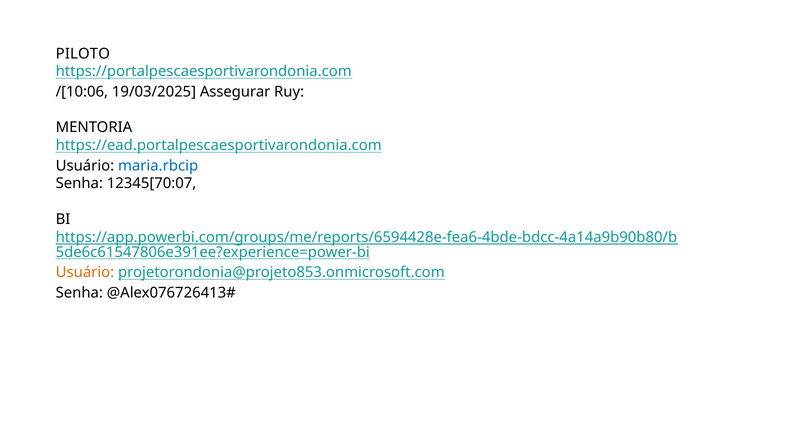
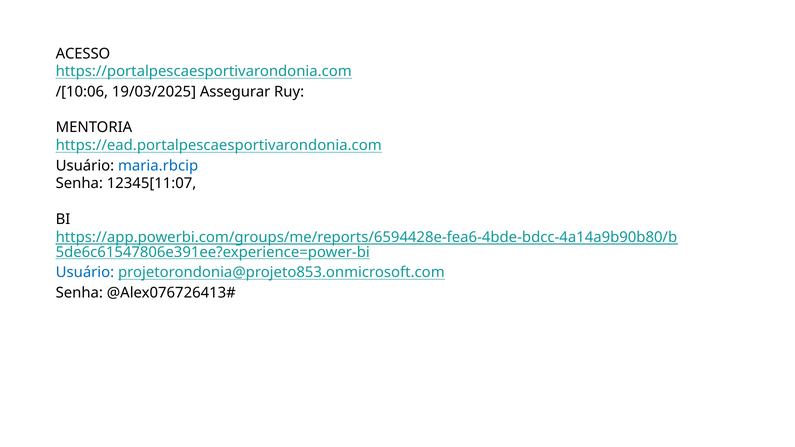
PILOTO: PILOTO -> ACESSO (83, 54)
12345[70:07: 12345[70:07 -> 12345[11:07 (152, 184)
Usuário colour: orange -> blue (85, 272)
